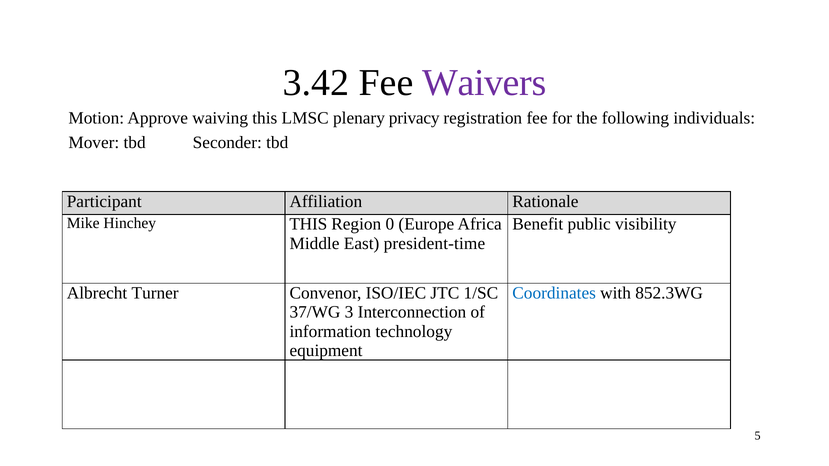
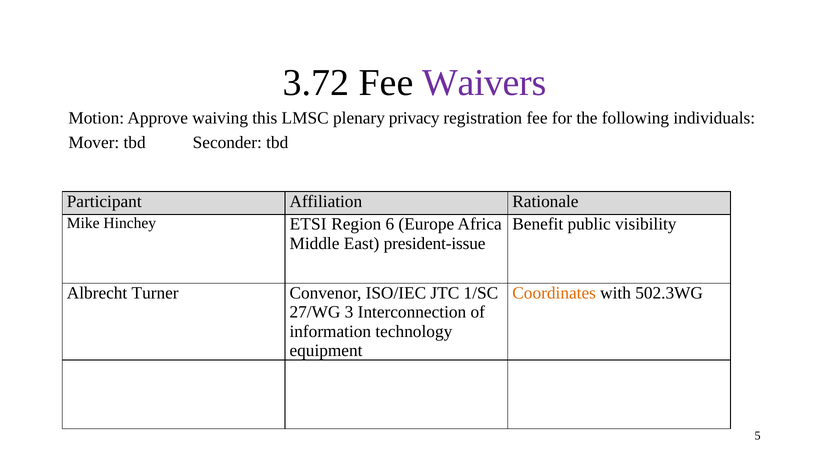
3.42: 3.42 -> 3.72 (316, 83)
Hinchey THIS: THIS -> ETSI (308, 224)
0: 0 -> 6 (390, 224)
president-time: president-time -> president-issue (435, 244)
Coordinates colour: blue -> orange (554, 293)
852.3WG: 852.3WG -> 502.3WG (669, 293)
37/WG: 37/WG -> 27/WG (315, 312)
